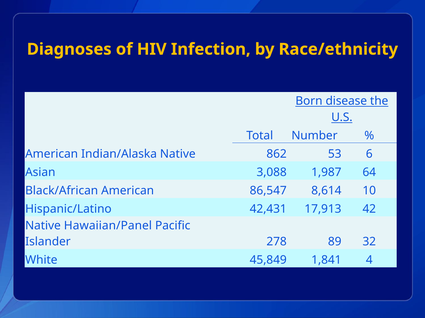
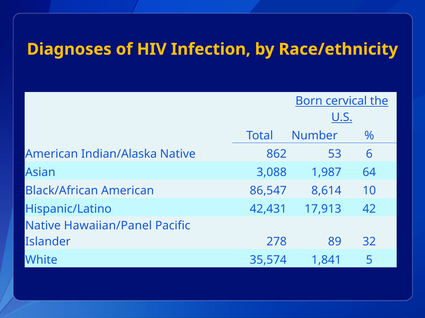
disease: disease -> cervical (346, 101)
45,849: 45,849 -> 35,574 (268, 261)
4: 4 -> 5 (369, 261)
